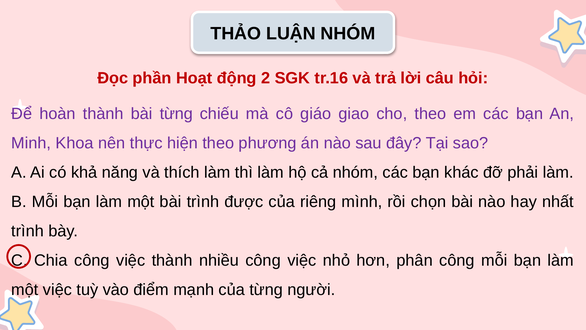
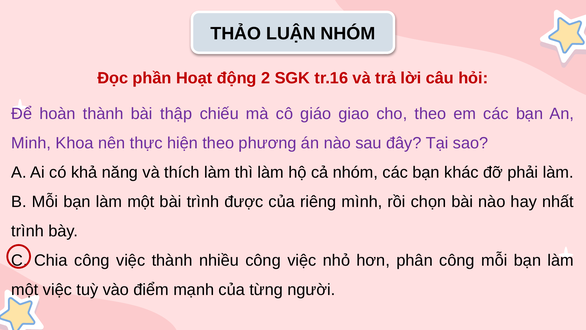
bài từng: từng -> thập (176, 114)
